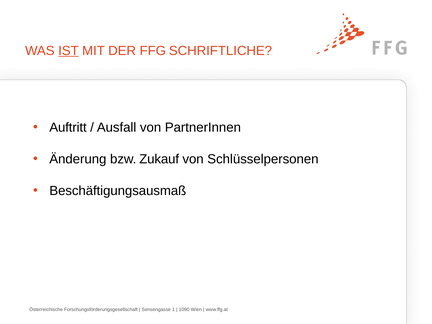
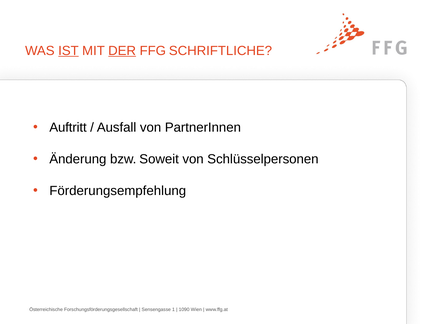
DER underline: none -> present (122, 51)
Zukauf: Zukauf -> Soweit (159, 159)
Beschäftigungsausmaß: Beschäftigungsausmaß -> Förderungsempfehlung (118, 191)
